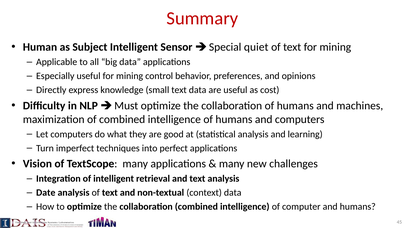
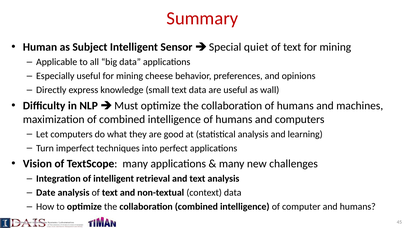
control: control -> cheese (159, 76)
cost: cost -> wall (270, 90)
